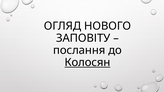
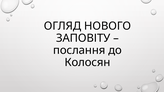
Колосян underline: present -> none (87, 63)
